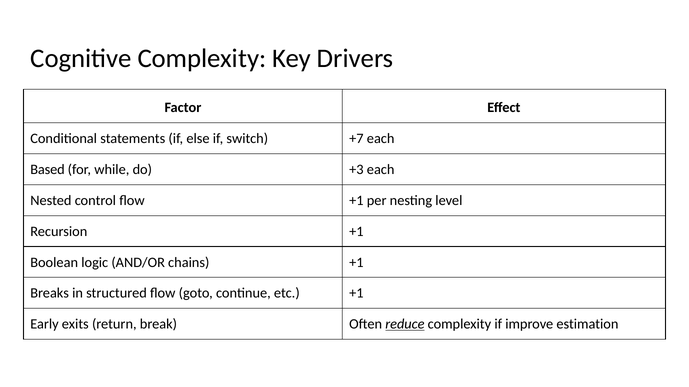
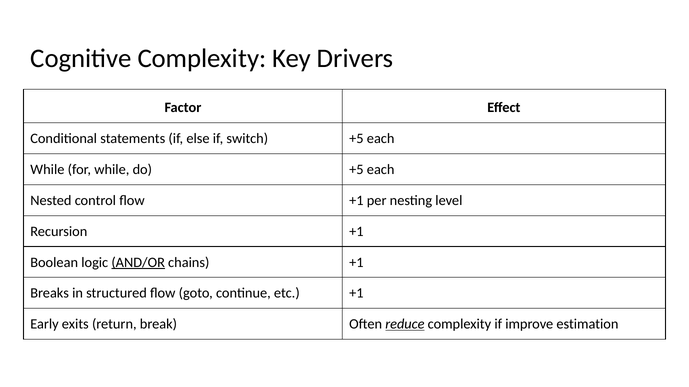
switch +7: +7 -> +5 (356, 139)
Based: Based -> While (47, 170)
do +3: +3 -> +5 (356, 170)
AND/OR underline: none -> present (138, 263)
